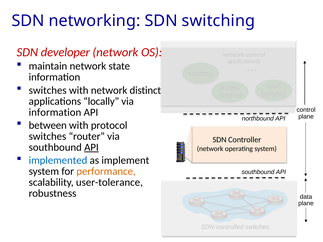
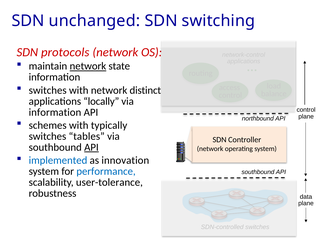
networking: networking -> unchanged (94, 21)
developer: developer -> protocols (65, 52)
network underline: none -> present (88, 66)
between: between -> schemes (48, 125)
protocol: protocol -> typically (109, 125)
router: router -> tables (87, 136)
implement: implement -> innovation (125, 161)
performance colour: orange -> blue (106, 172)
